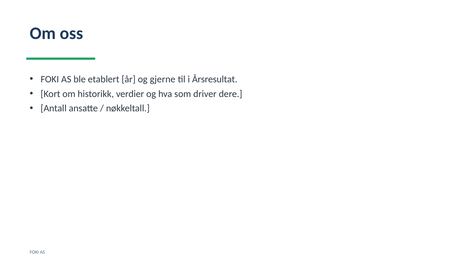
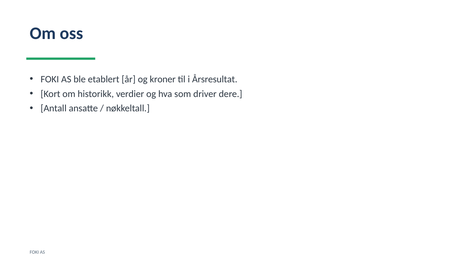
gjerne: gjerne -> kroner (163, 79)
